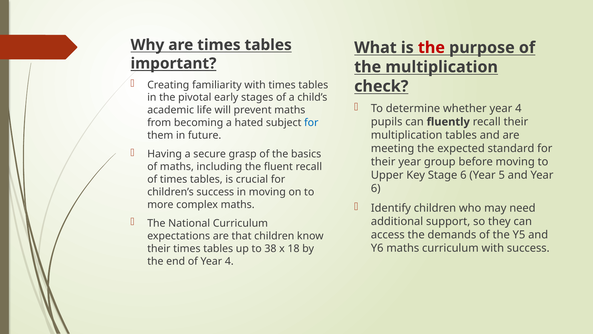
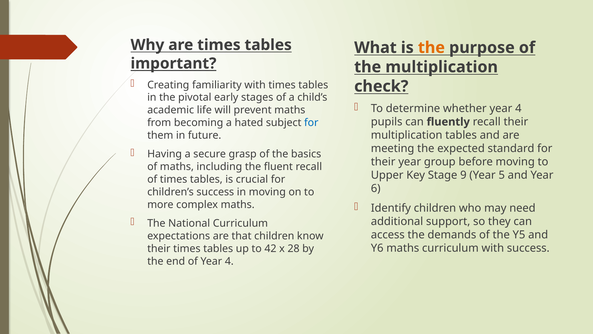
the colour: red -> orange (431, 48)
Stage 6: 6 -> 9 (463, 175)
38: 38 -> 42 (270, 248)
18: 18 -> 28 (294, 248)
